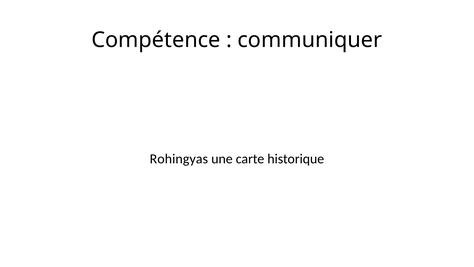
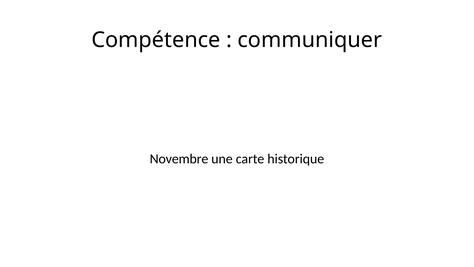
Rohingyas: Rohingyas -> Novembre (179, 159)
